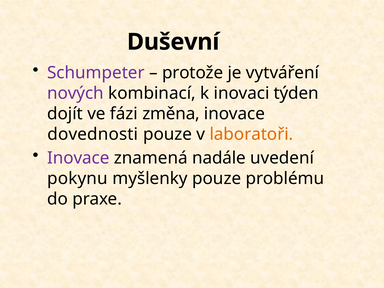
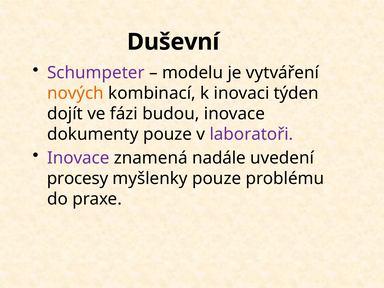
protože: protože -> modelu (193, 73)
nových colour: purple -> orange (75, 93)
změna: změna -> budou (171, 114)
dovednosti: dovednosti -> dokumenty (93, 134)
laboratoři colour: orange -> purple (251, 134)
pokynu: pokynu -> procesy (78, 179)
